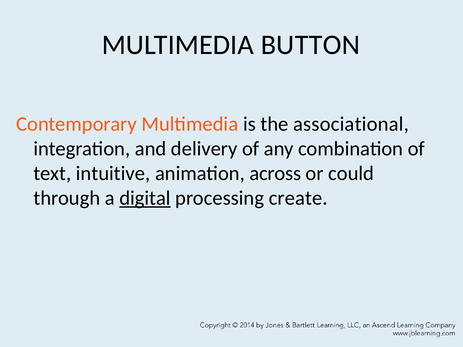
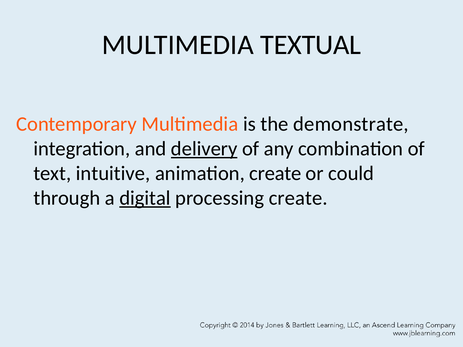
BUTTON: BUTTON -> TEXTUAL (311, 45)
associational: associational -> demonstrate (351, 124)
delivery underline: none -> present (204, 149)
animation across: across -> create (275, 174)
